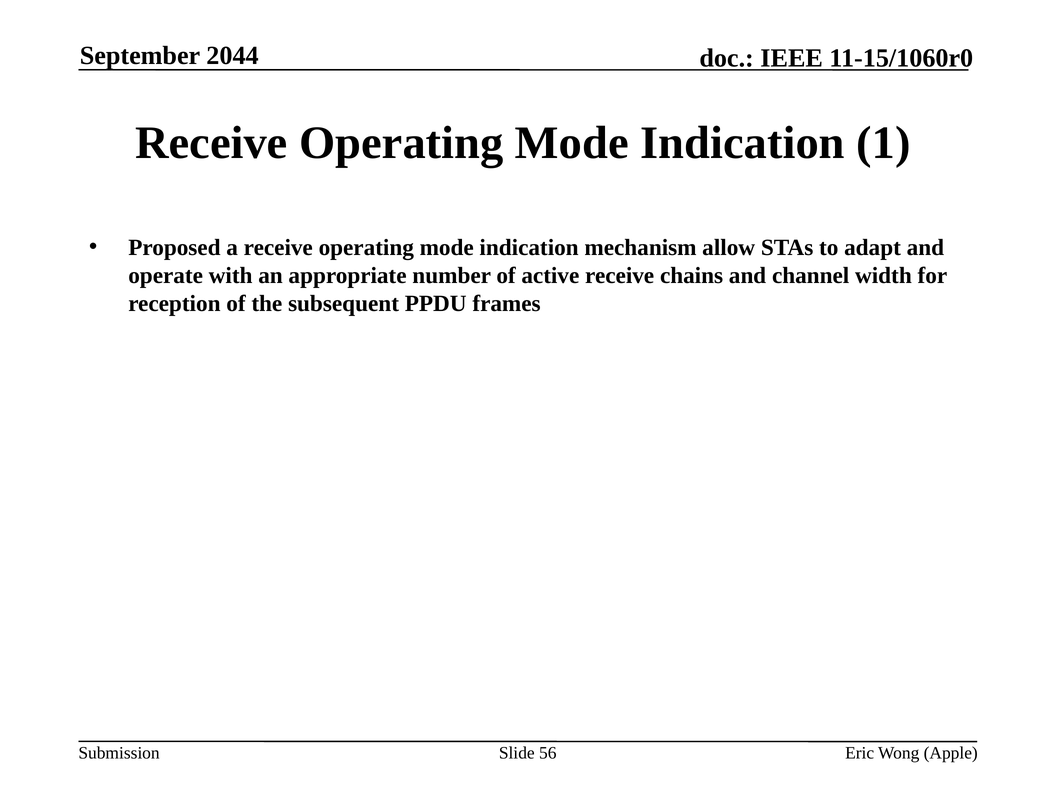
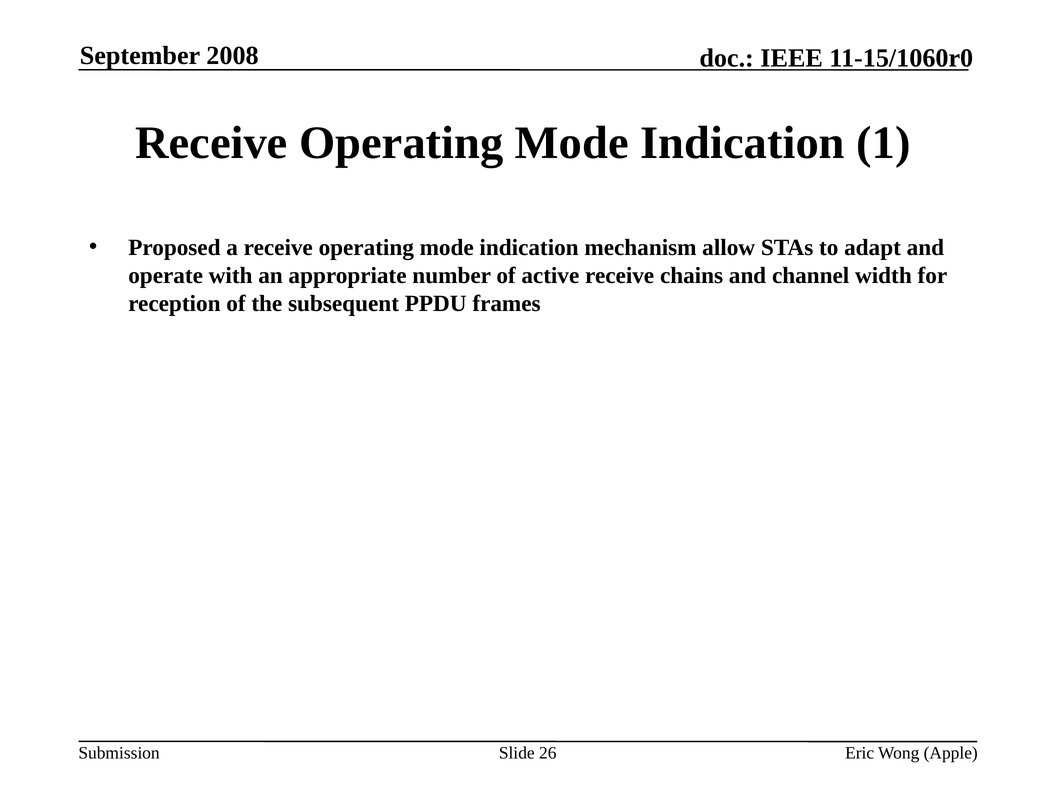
2044: 2044 -> 2008 (233, 56)
56: 56 -> 26 (548, 753)
